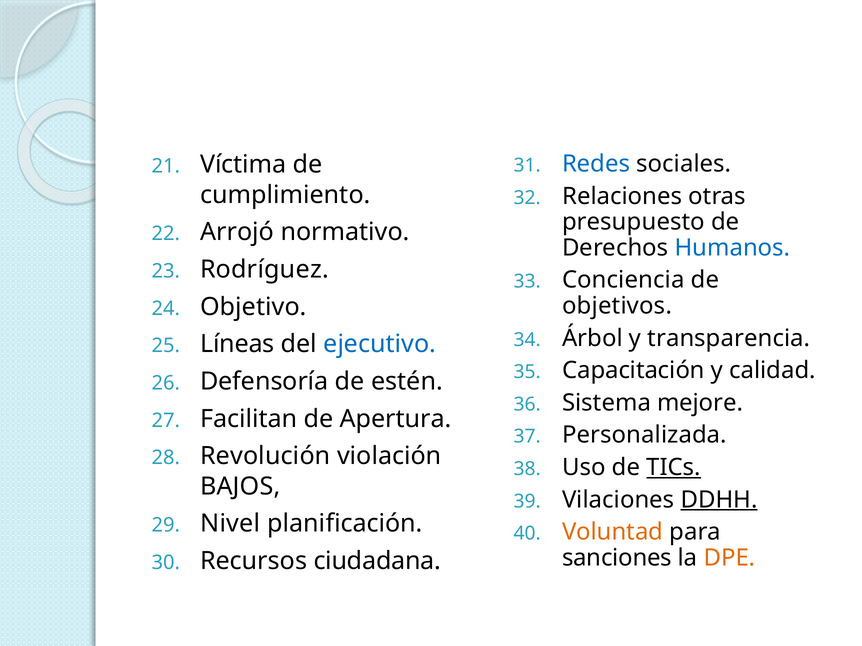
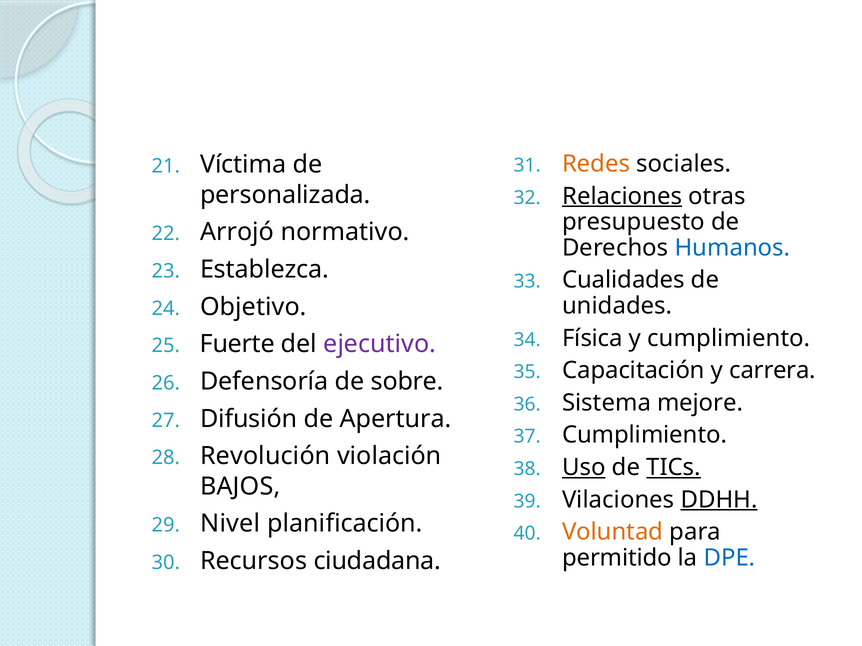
Redes colour: blue -> orange (596, 164)
cumplimiento: cumplimiento -> personalizada (285, 195)
Relaciones underline: none -> present (622, 196)
Rodríguez: Rodríguez -> Establezca (265, 270)
Conciencia: Conciencia -> Cualidades (623, 280)
objetivos: objetivos -> unidades (617, 306)
Árbol: Árbol -> Física (592, 338)
y transparencia: transparencia -> cumplimiento (729, 338)
Líneas: Líneas -> Fuerte (237, 344)
ejecutivo colour: blue -> purple (380, 344)
calidad: calidad -> carrera (773, 371)
estén: estén -> sobre (407, 382)
Facilitan: Facilitan -> Difusión (249, 419)
Personalizada: Personalizada -> Cumplimiento (645, 435)
Uso underline: none -> present (584, 468)
sanciones: sanciones -> permitido (617, 558)
DPE colour: orange -> blue (729, 558)
